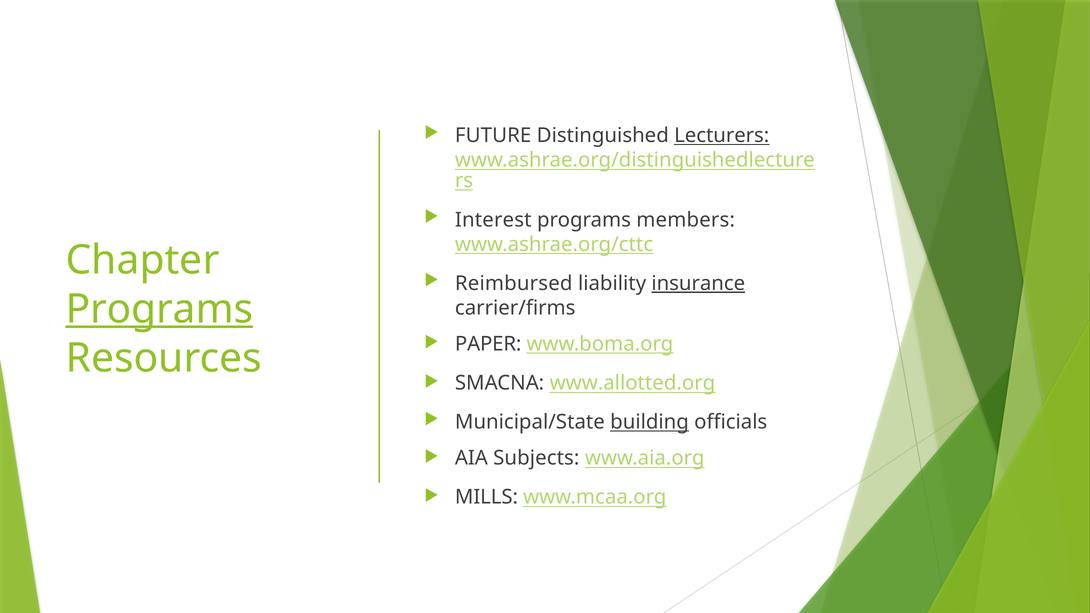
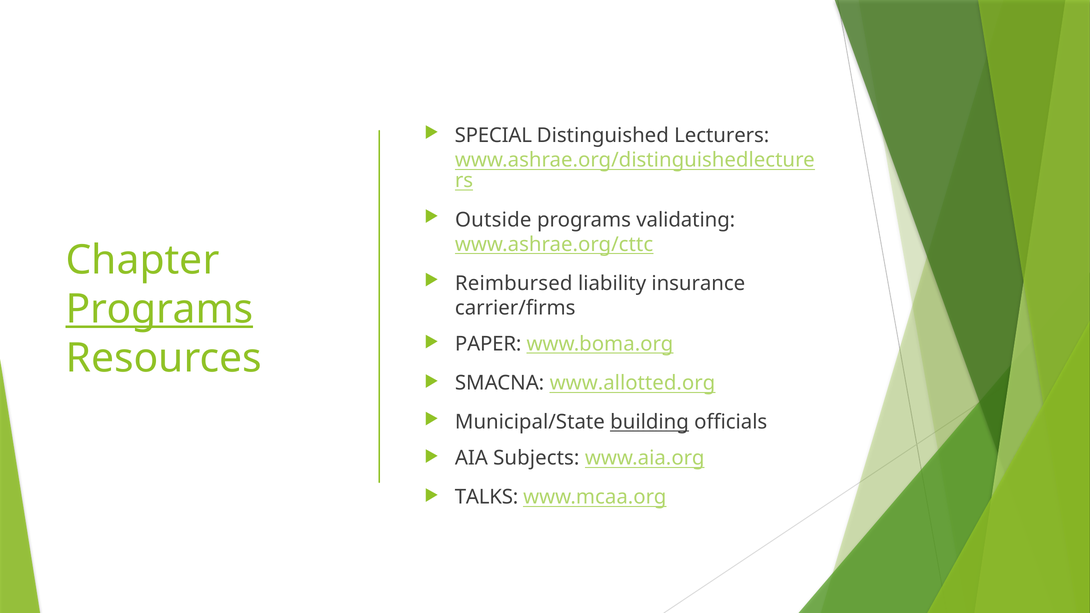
FUTURE: FUTURE -> SPECIAL (493, 136)
Lecturers underline: present -> none (722, 136)
Interest: Interest -> Outside (493, 220)
members: members -> validating (686, 220)
insurance underline: present -> none (698, 284)
MILLS: MILLS -> TALKS (487, 497)
